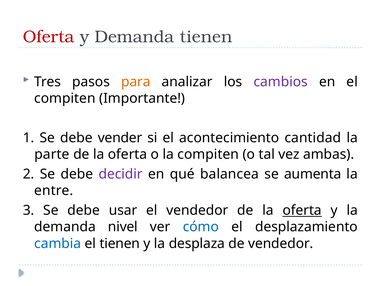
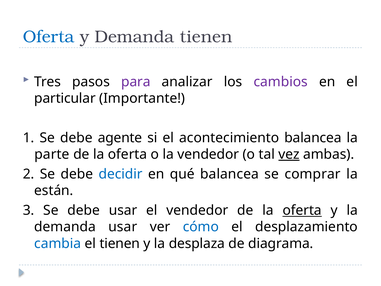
Oferta colour: red -> blue (49, 37)
para colour: orange -> purple (136, 82)
compiten: compiten -> particular (65, 98)
vender: vender -> agente (120, 138)
acontecimiento cantidad: cantidad -> balancea (313, 138)
la compiten: compiten -> vendedor (208, 154)
vez underline: none -> present (289, 154)
decidir colour: purple -> blue (121, 174)
aumenta: aumenta -> comprar (313, 174)
entre: entre -> están (54, 190)
demanda nivel: nivel -> usar (123, 227)
de vendedor: vendedor -> diagrama (281, 243)
